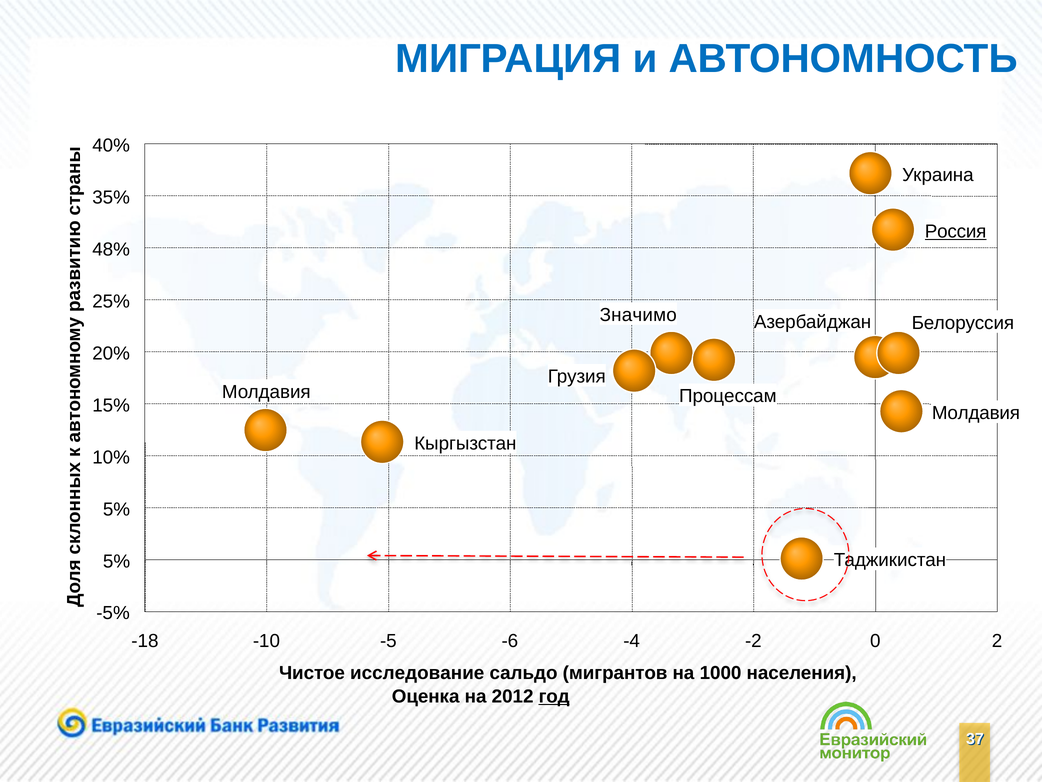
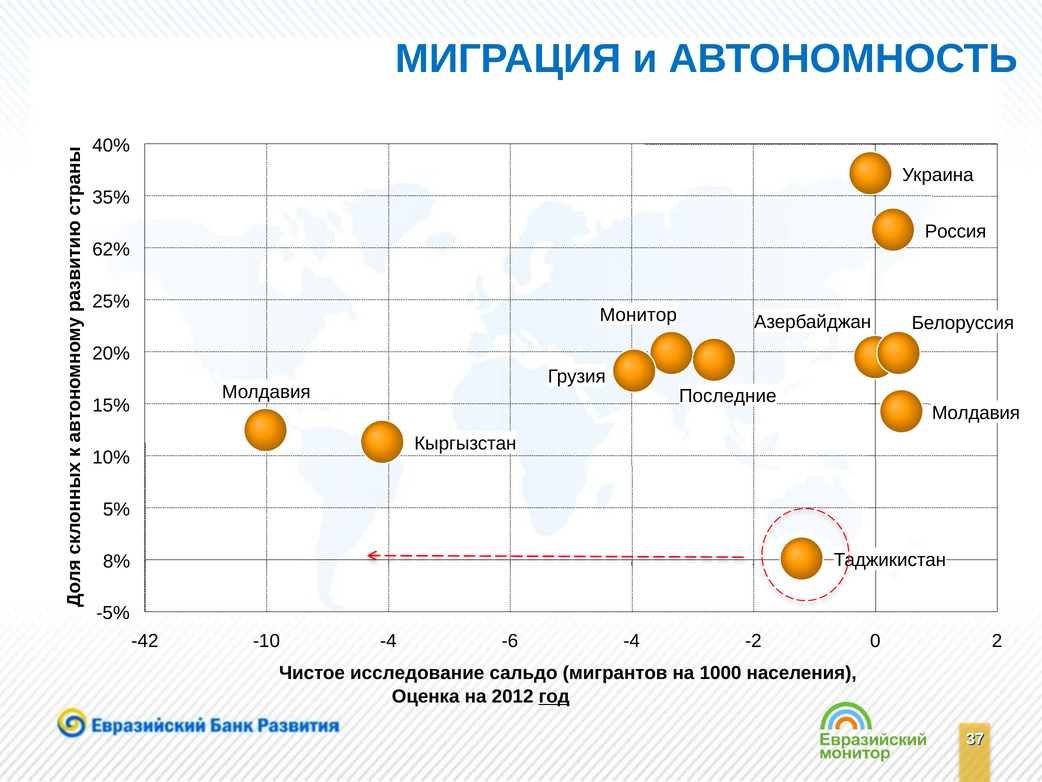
Россия underline: present -> none (956, 231)
48%: 48% -> 62% (111, 249)
Значимо: Значимо -> Монитор (638, 315)
Процессам: Процессам -> Последние (728, 396)
5%: 5% -> 8% (117, 561)
-18: -18 -> -42 (145, 641)
-10 -5: -5 -> -4 (388, 641)
